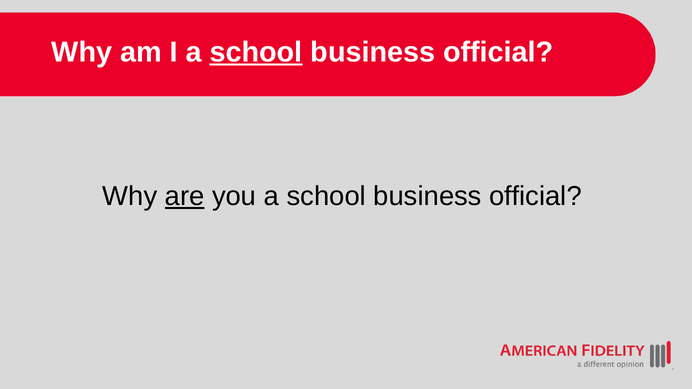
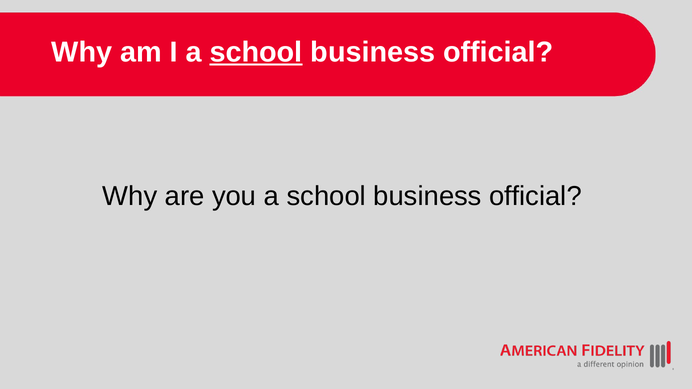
are underline: present -> none (185, 196)
